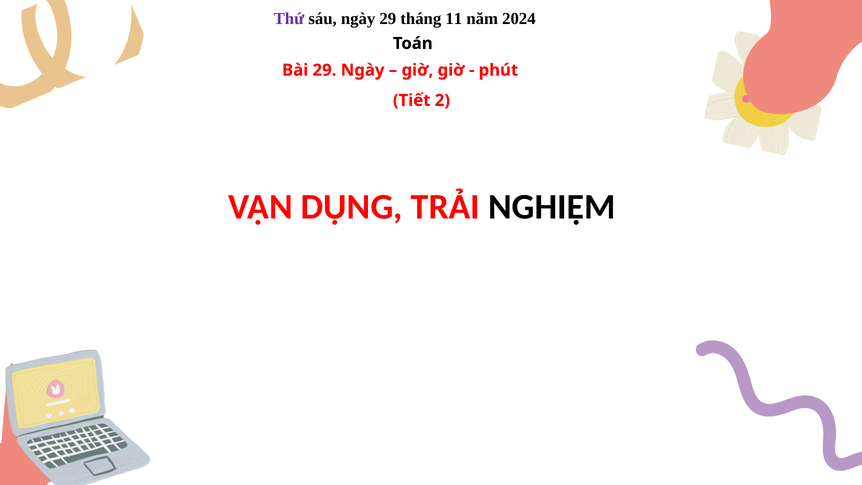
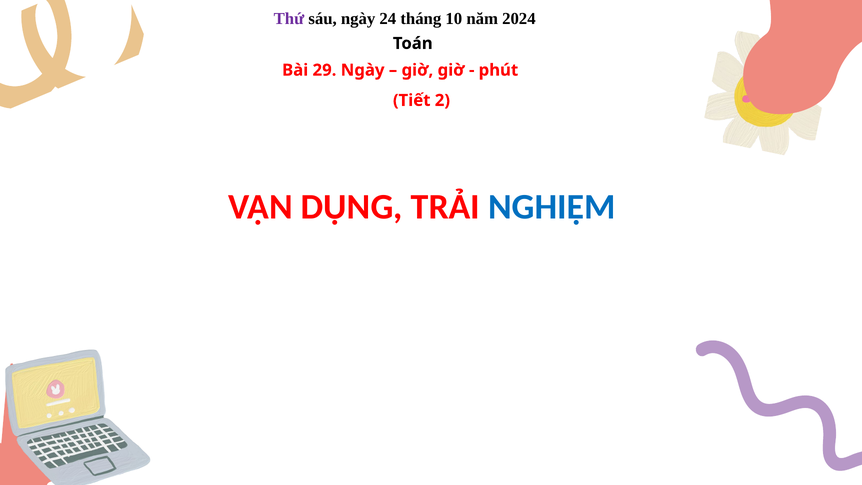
ngày 29: 29 -> 24 (388, 19)
11: 11 -> 10 (454, 19)
NGHIỆM colour: black -> blue (552, 207)
